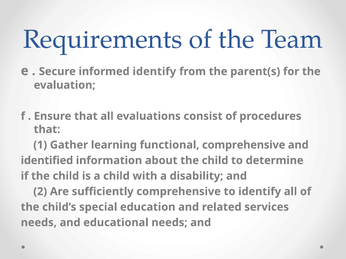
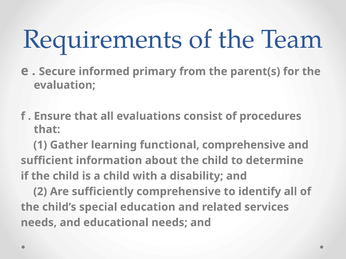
informed identify: identify -> primary (154, 72)
identified: identified -> sufficient (47, 161)
